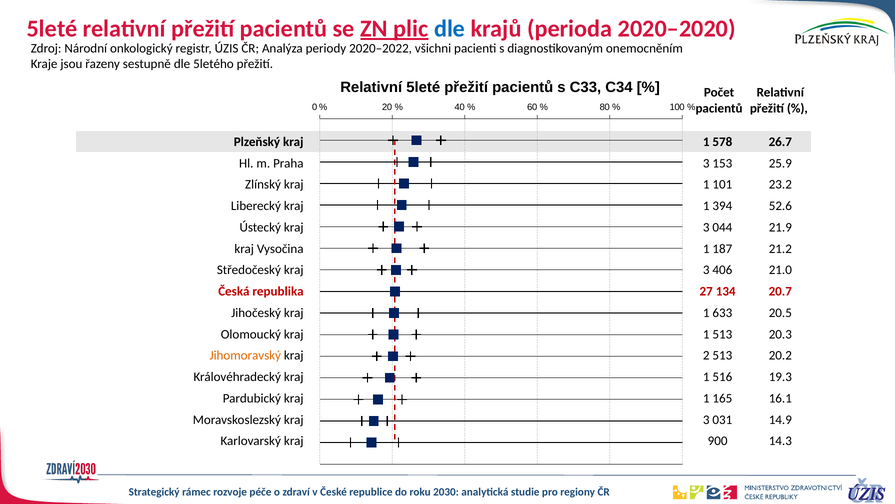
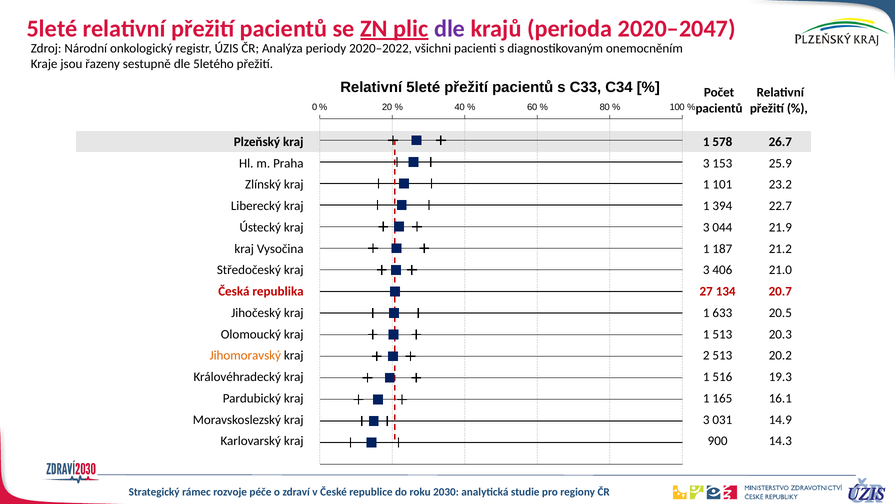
dle colour: blue -> purple (450, 28)
2020–2020: 2020–2020 -> 2020–2047 (677, 28)
52.6: 52.6 -> 22.7 (780, 206)
